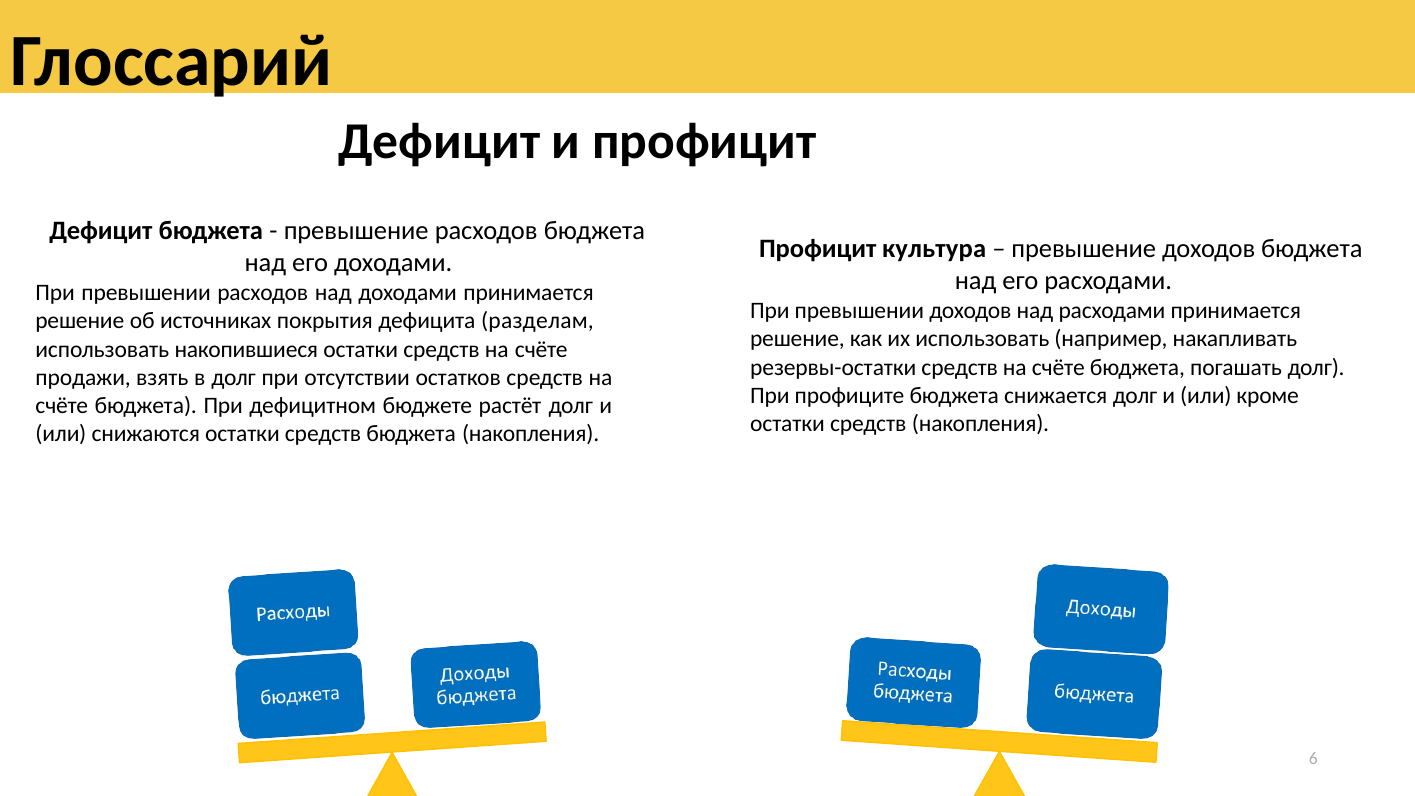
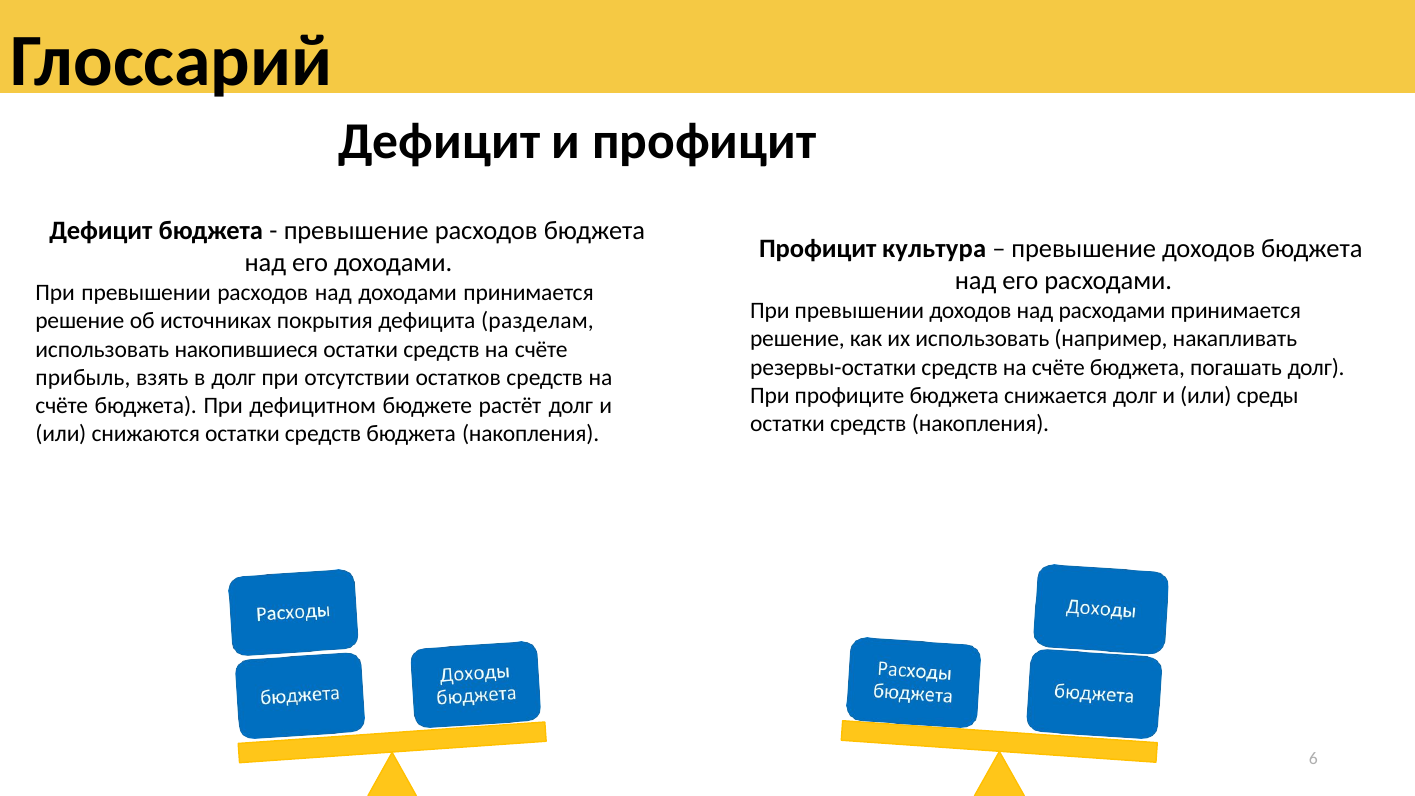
продажи: продажи -> прибыль (83, 378)
кроме: кроме -> среды (1268, 396)
